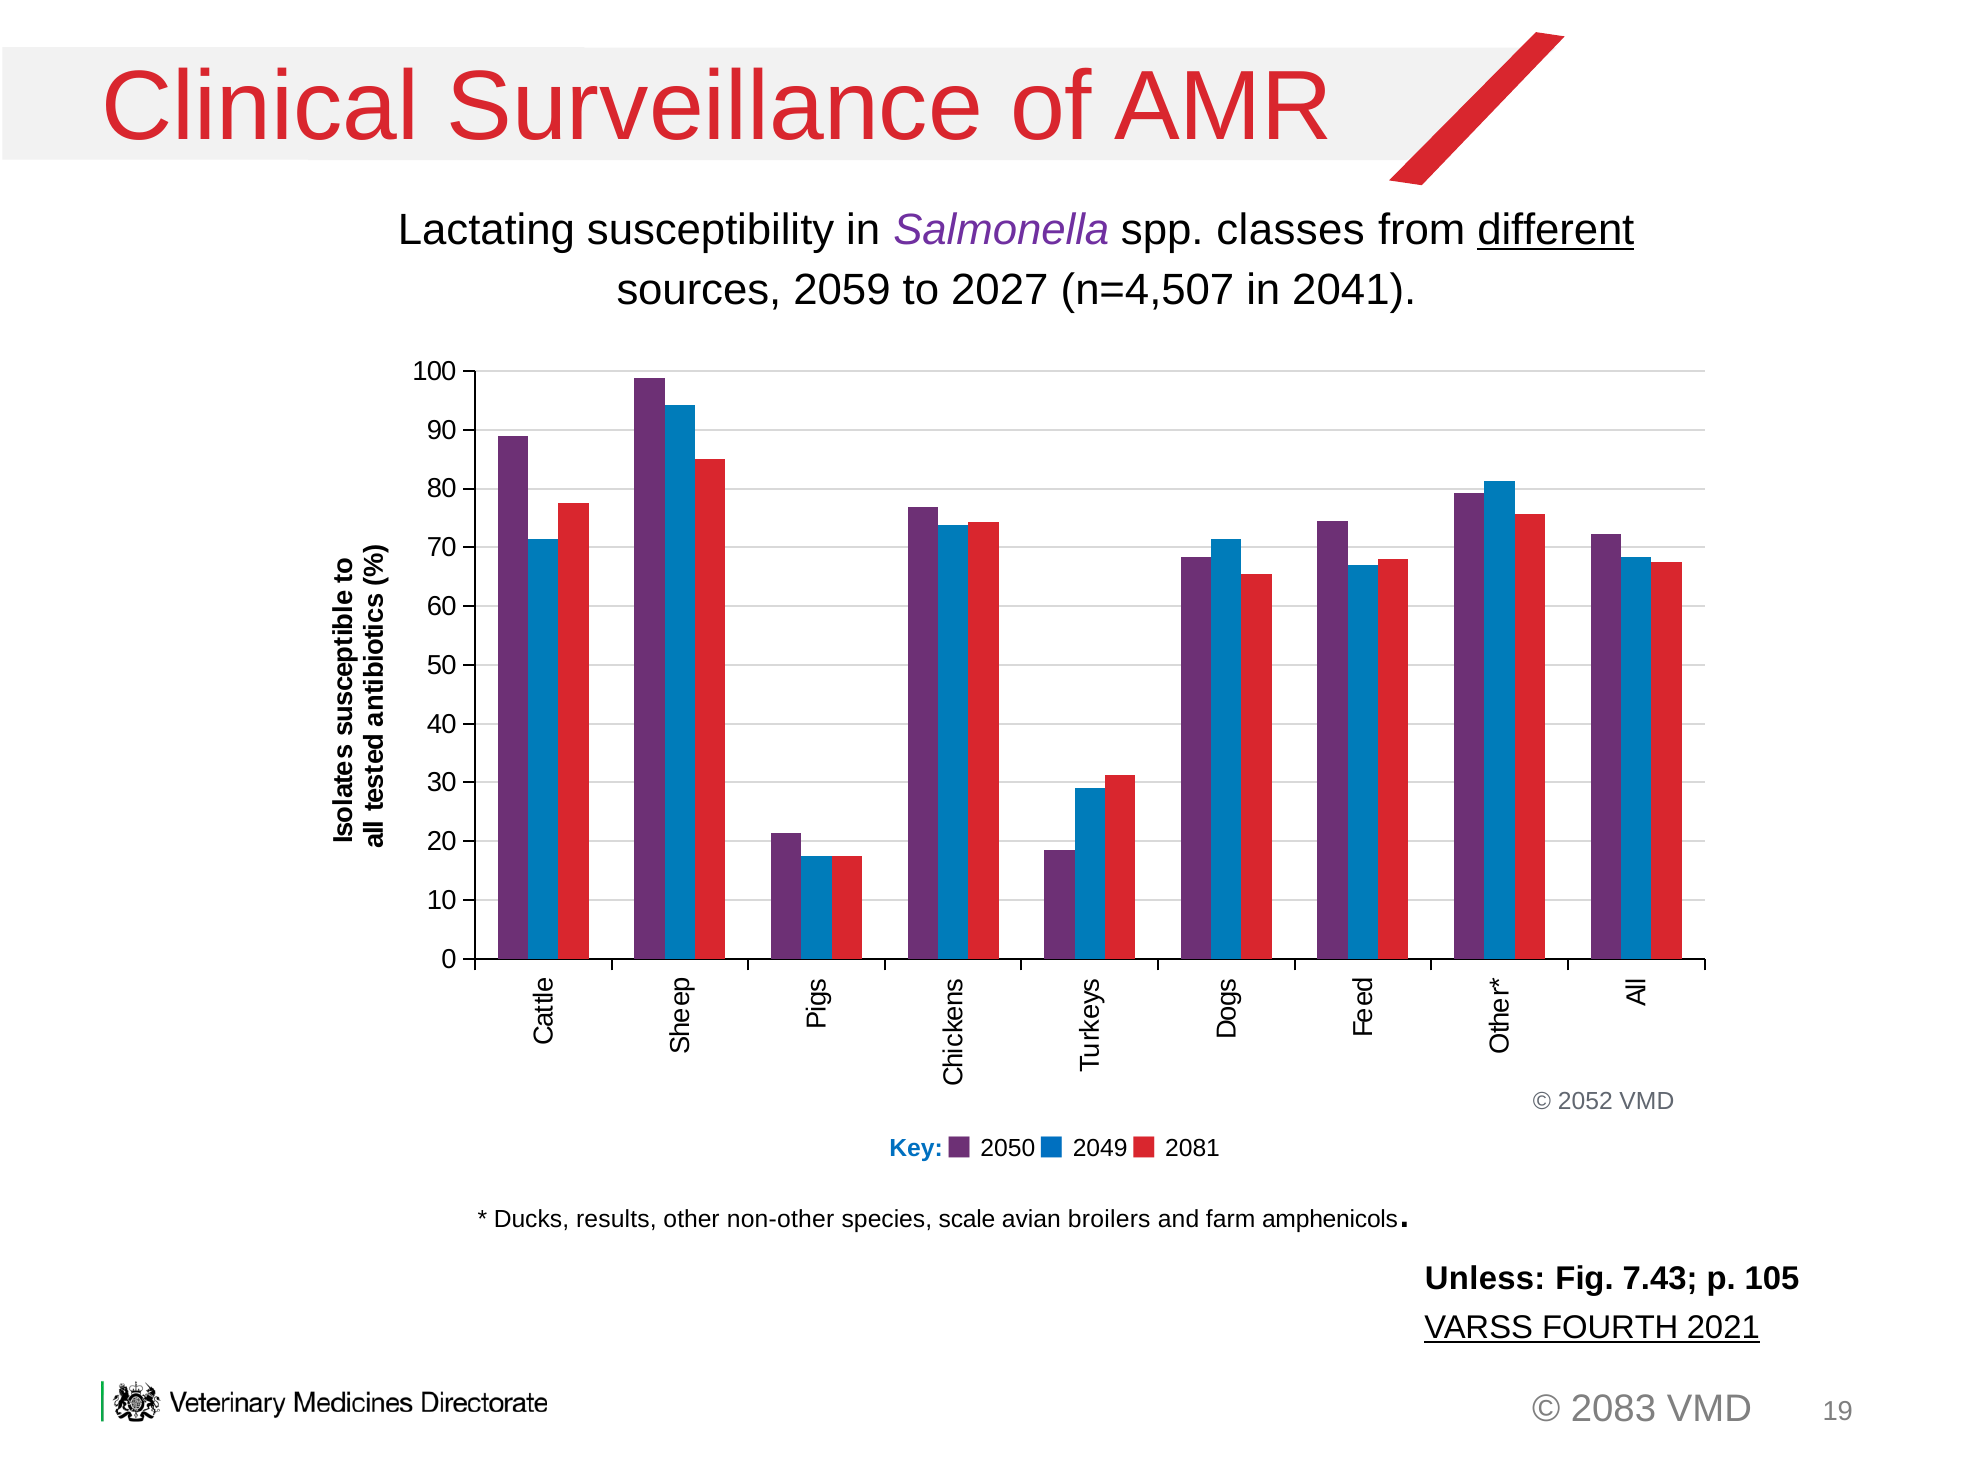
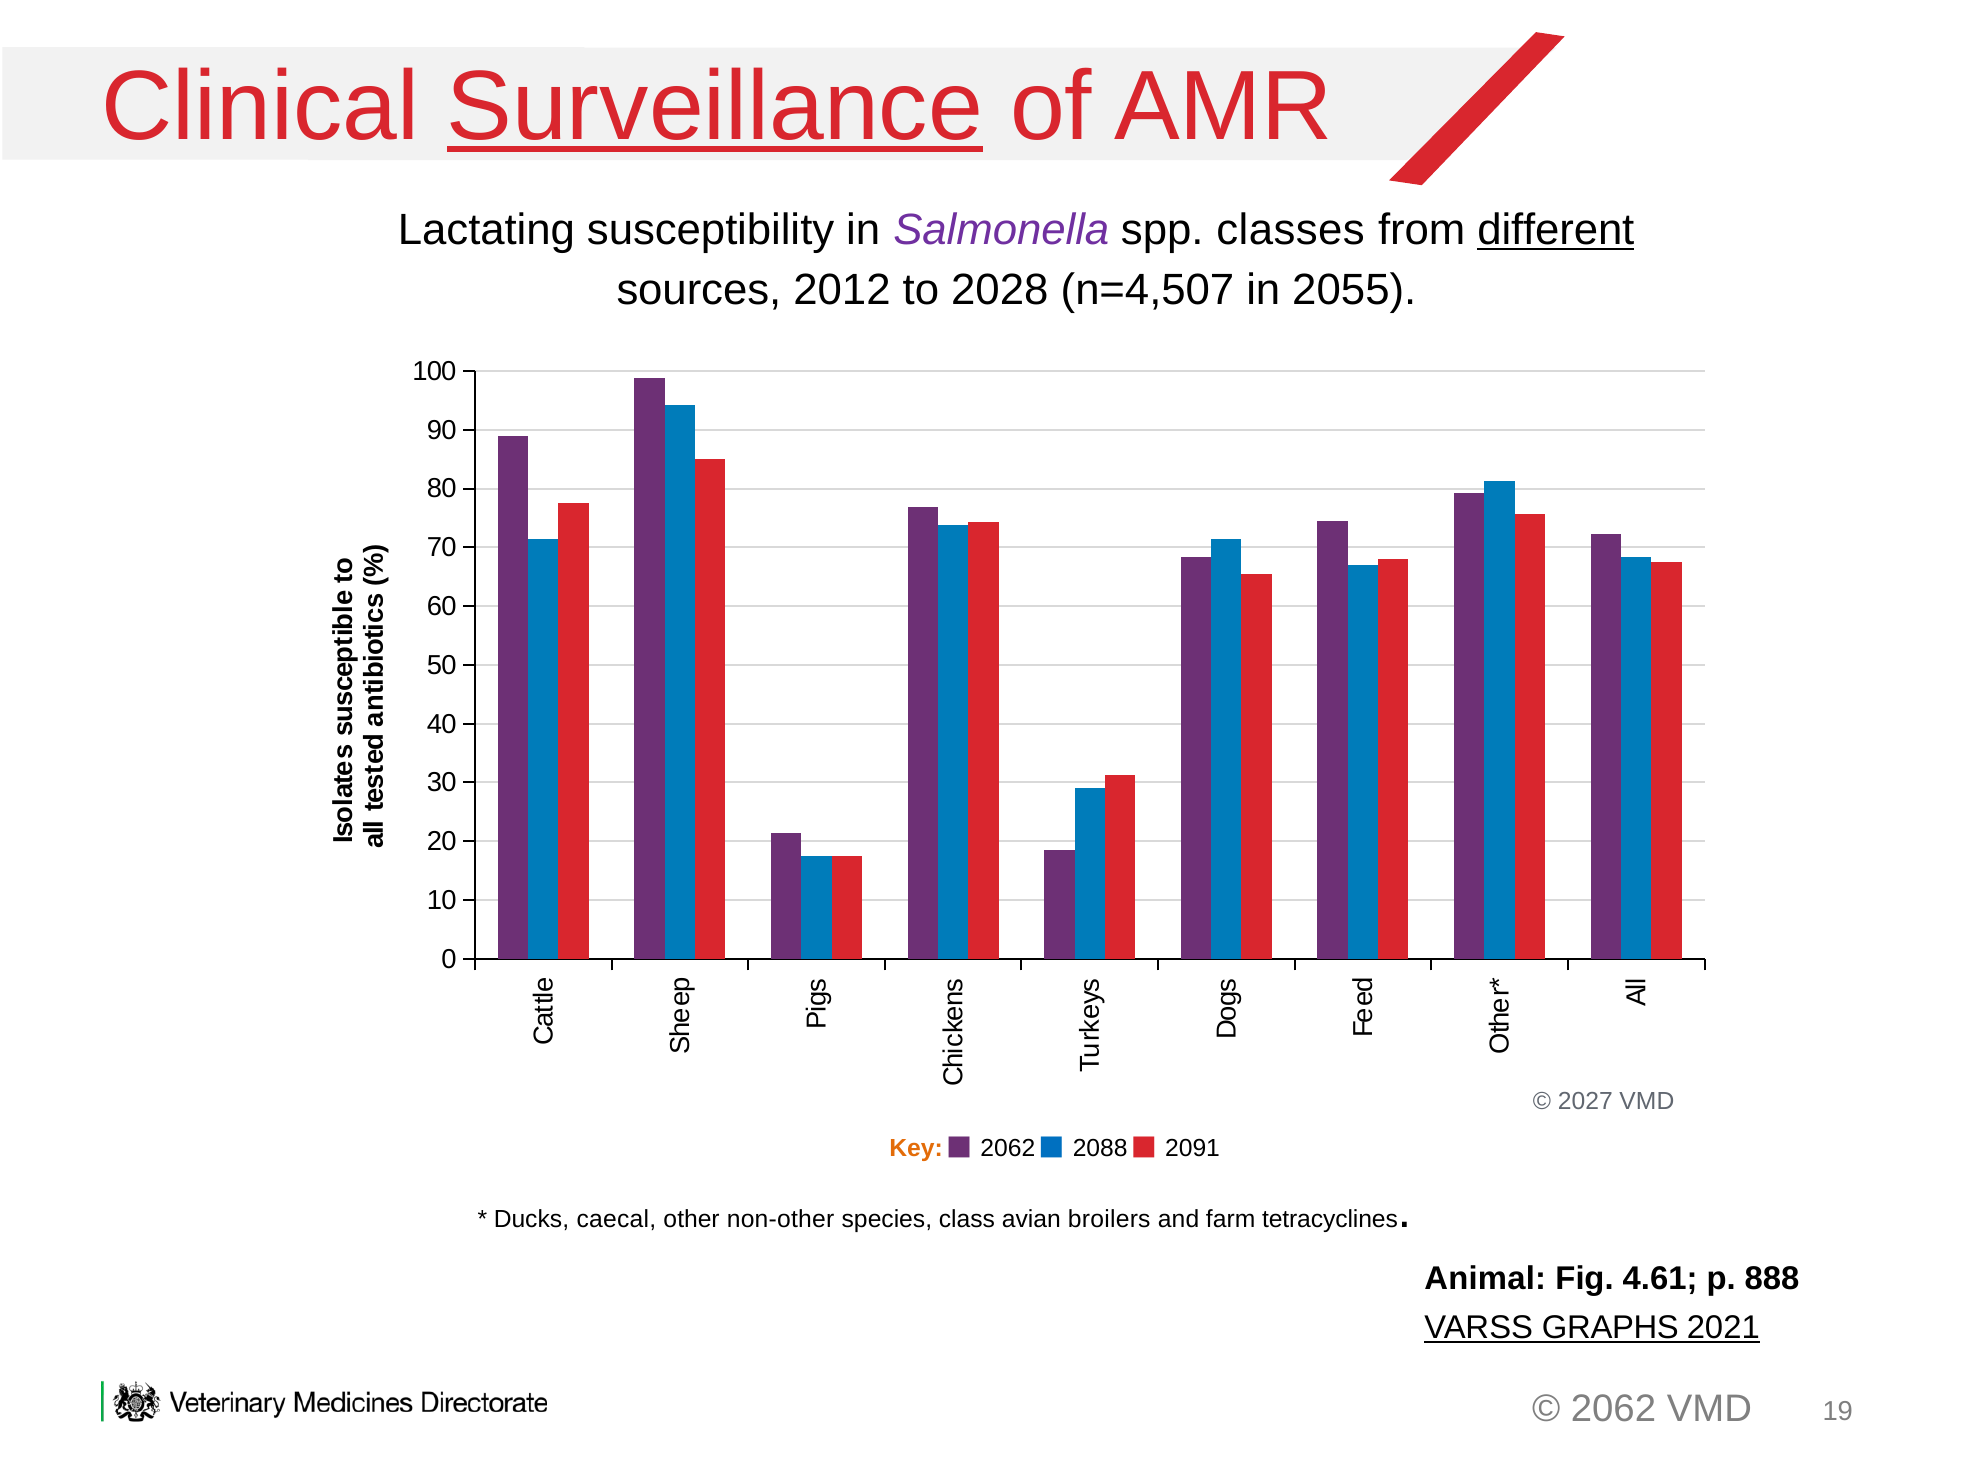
Surveillance underline: none -> present (715, 107)
2059: 2059 -> 2012 (842, 290)
2027: 2027 -> 2028 (1000, 290)
2041: 2041 -> 2055 (1354, 290)
2052: 2052 -> 2027 (1585, 1101)
Key colour: blue -> orange (916, 1149)
2050: 2050 -> 2062 (1008, 1149)
2049: 2049 -> 2088 (1100, 1149)
2081: 2081 -> 2091 (1193, 1149)
results: results -> caecal (616, 1220)
scale: scale -> class (967, 1220)
amphenicols: amphenicols -> tetracyclines (1330, 1220)
Unless: Unless -> Animal (1485, 1279)
7.43: 7.43 -> 4.61 (1660, 1279)
105: 105 -> 888 (1772, 1279)
FOURTH: FOURTH -> GRAPHS (1610, 1328)
2083: 2083 -> 2062 (1613, 1409)
